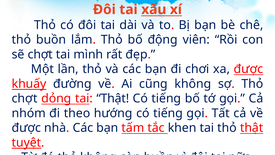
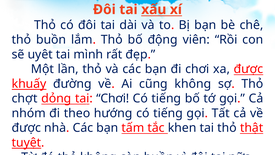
sẽ chợt: chợt -> uyêt (40, 54)
tai Thật: Thật -> Chơi (113, 98)
